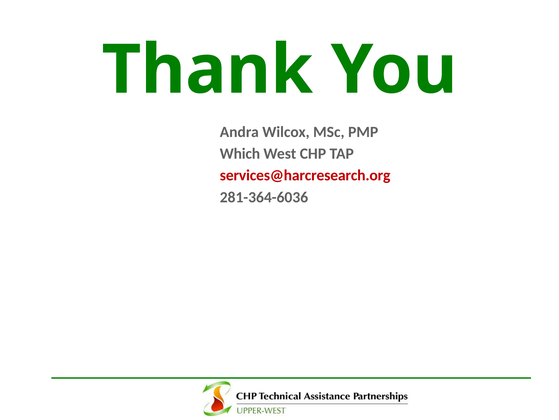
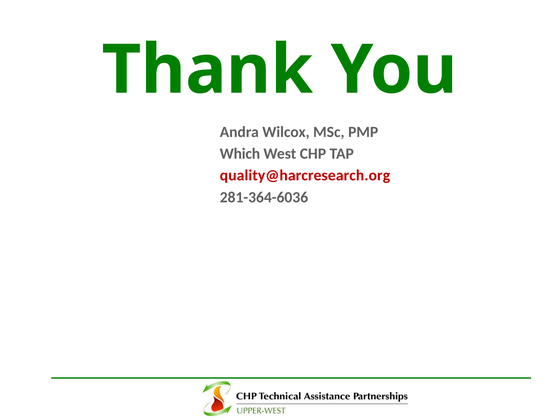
services@harcresearch.org: services@harcresearch.org -> quality@harcresearch.org (305, 175)
